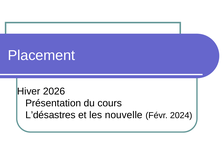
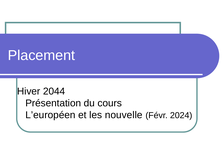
2026: 2026 -> 2044 (54, 91)
L’désastres: L’désastres -> L’européen (50, 115)
